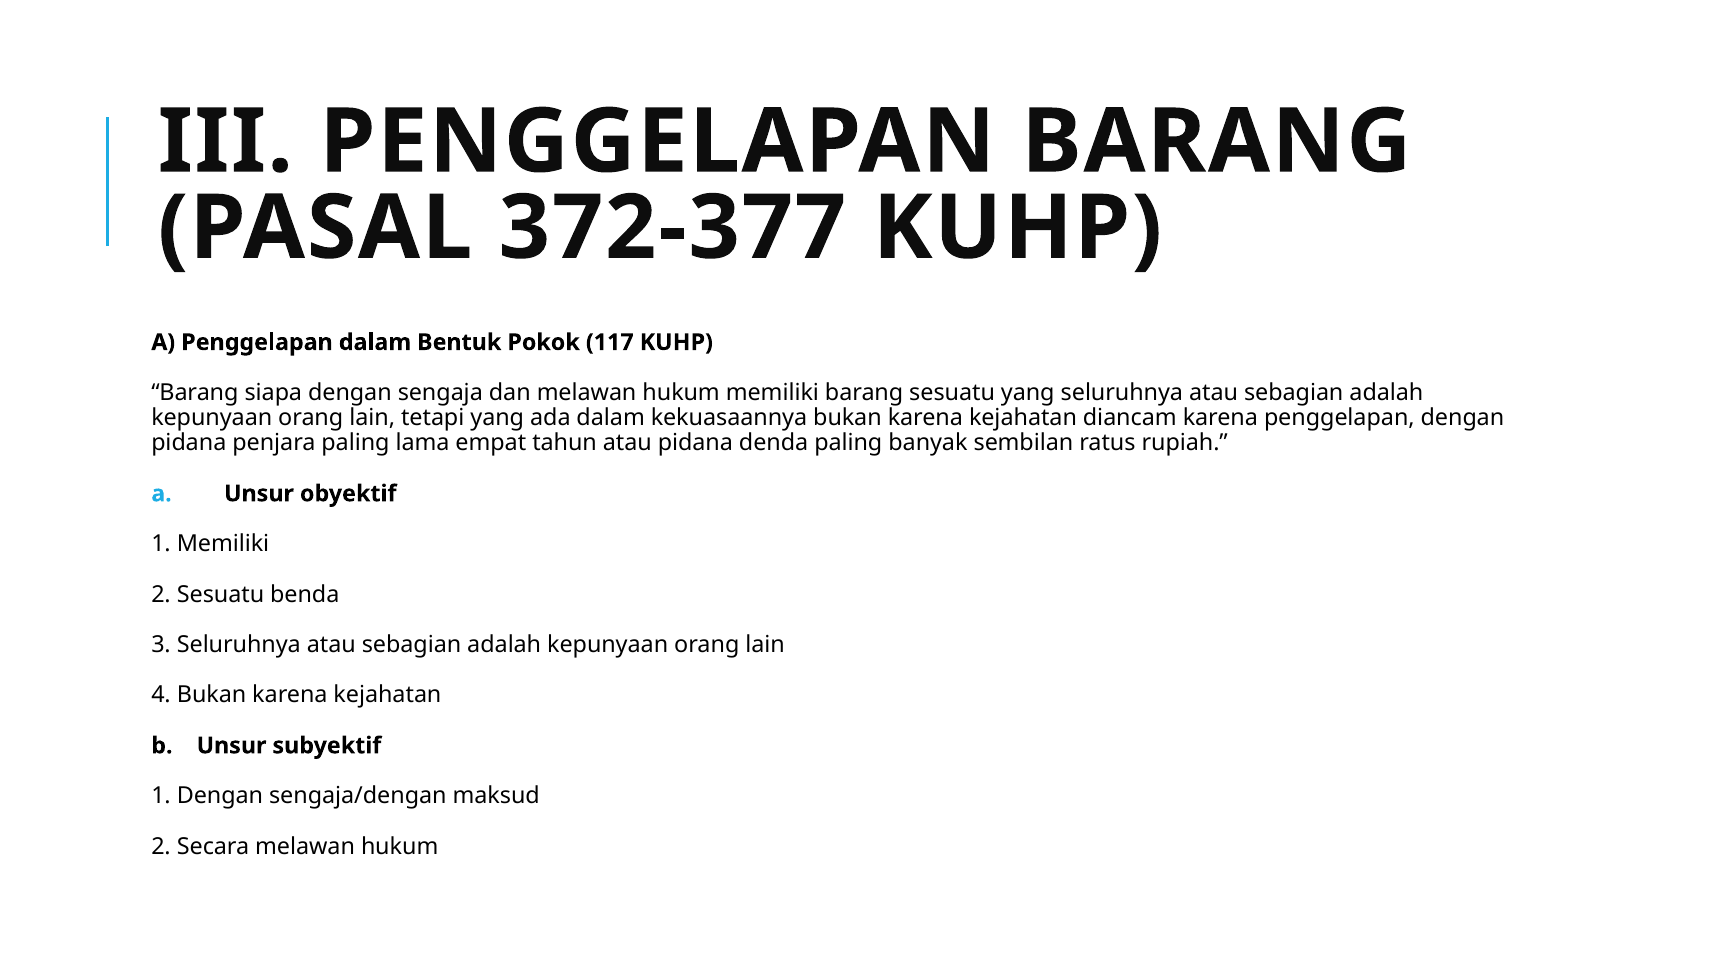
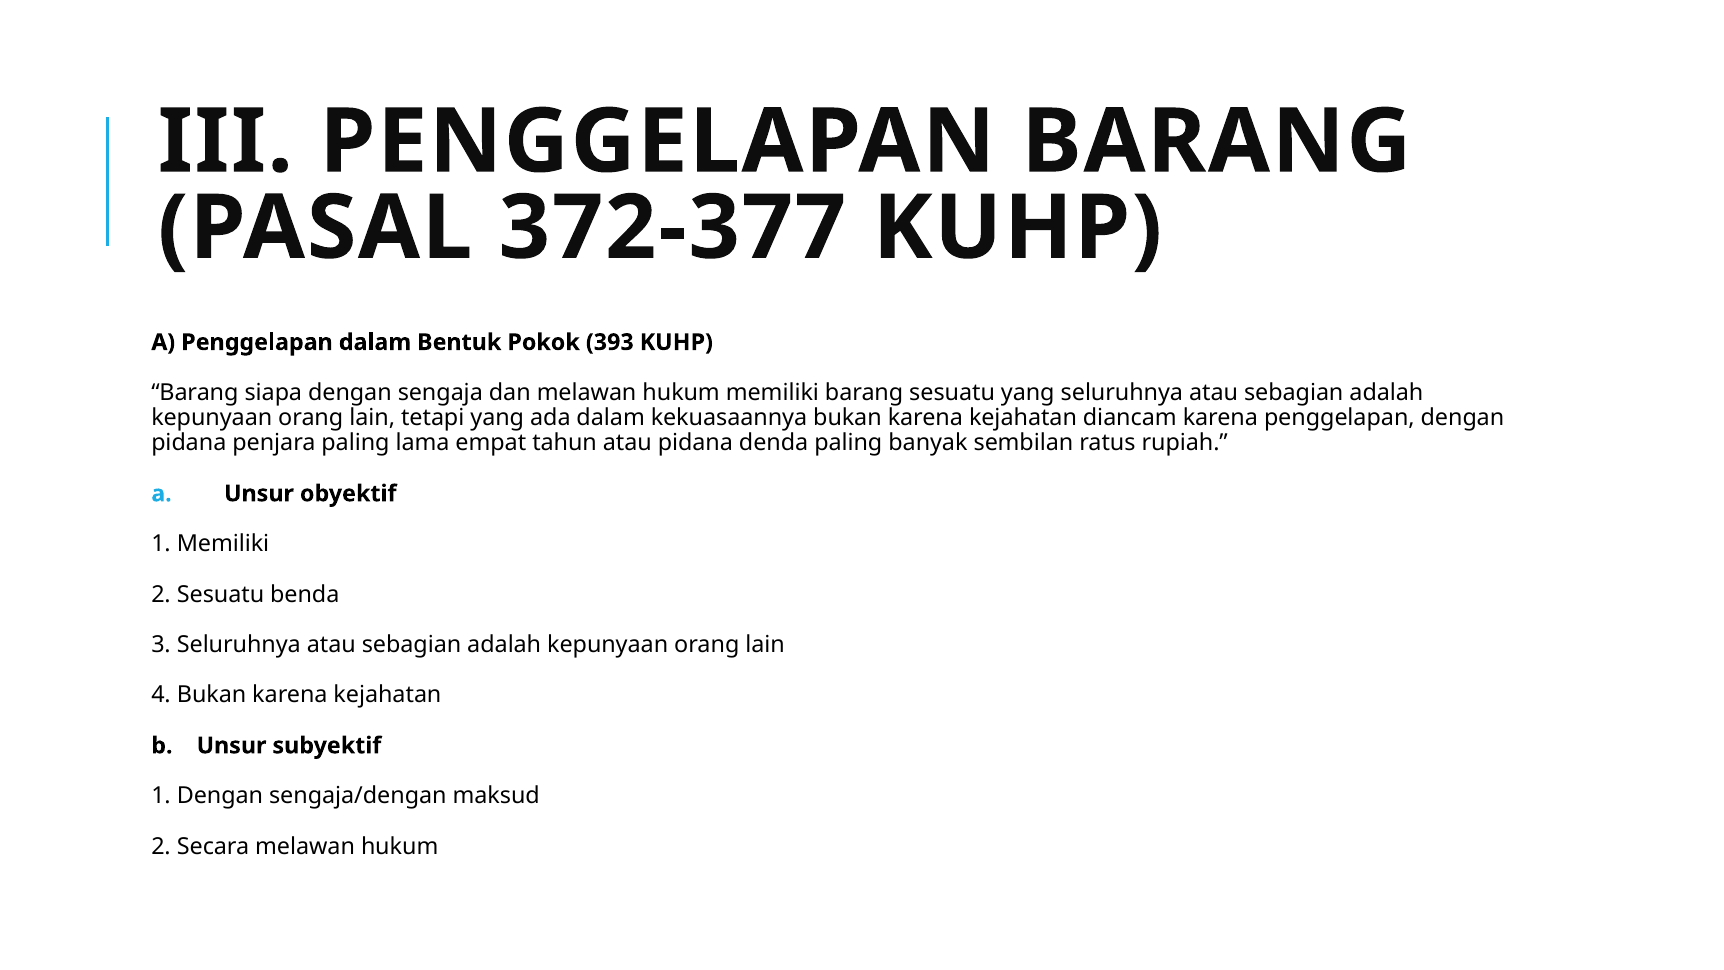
117: 117 -> 393 (610, 342)
